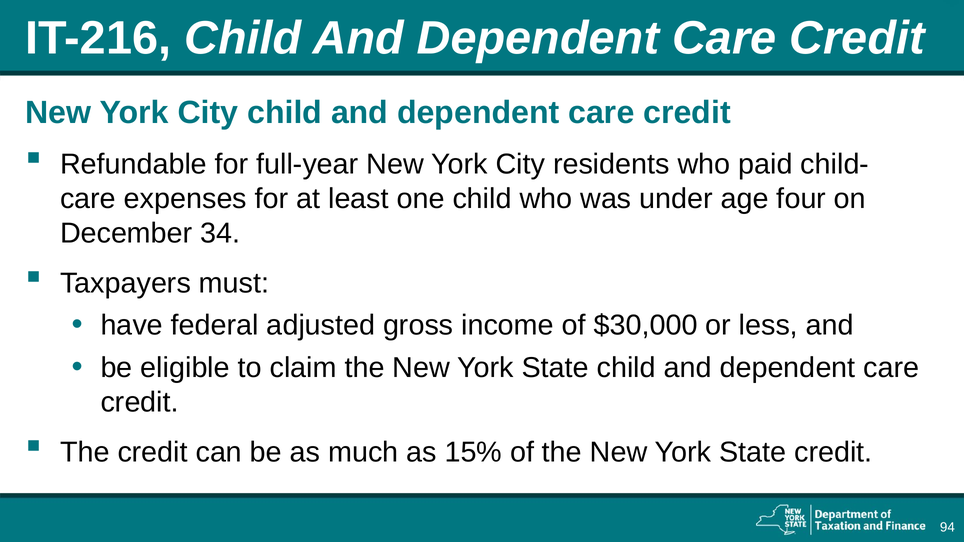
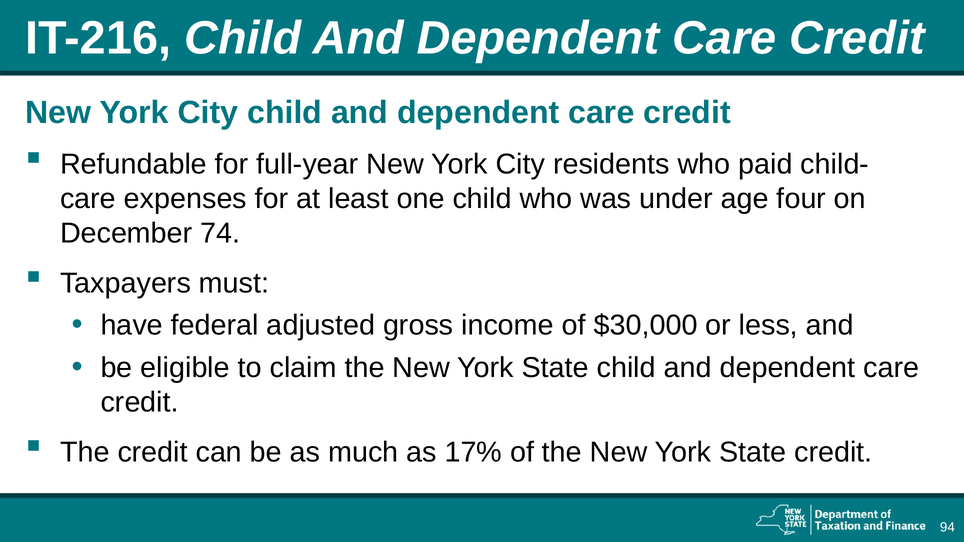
34: 34 -> 74 (220, 233)
15%: 15% -> 17% (473, 452)
